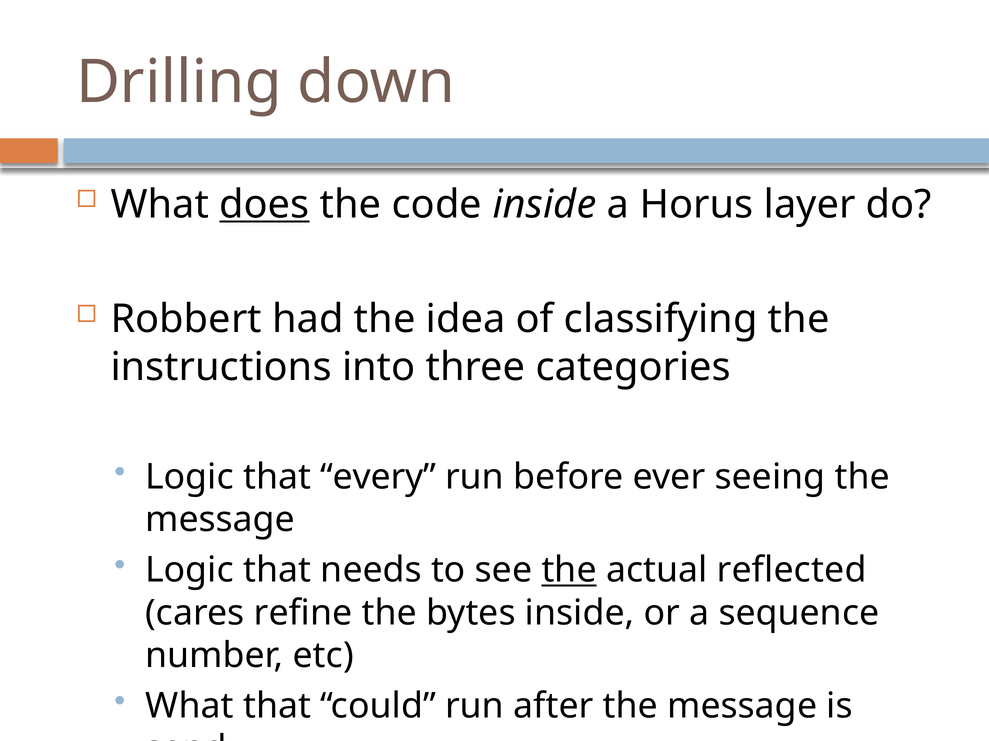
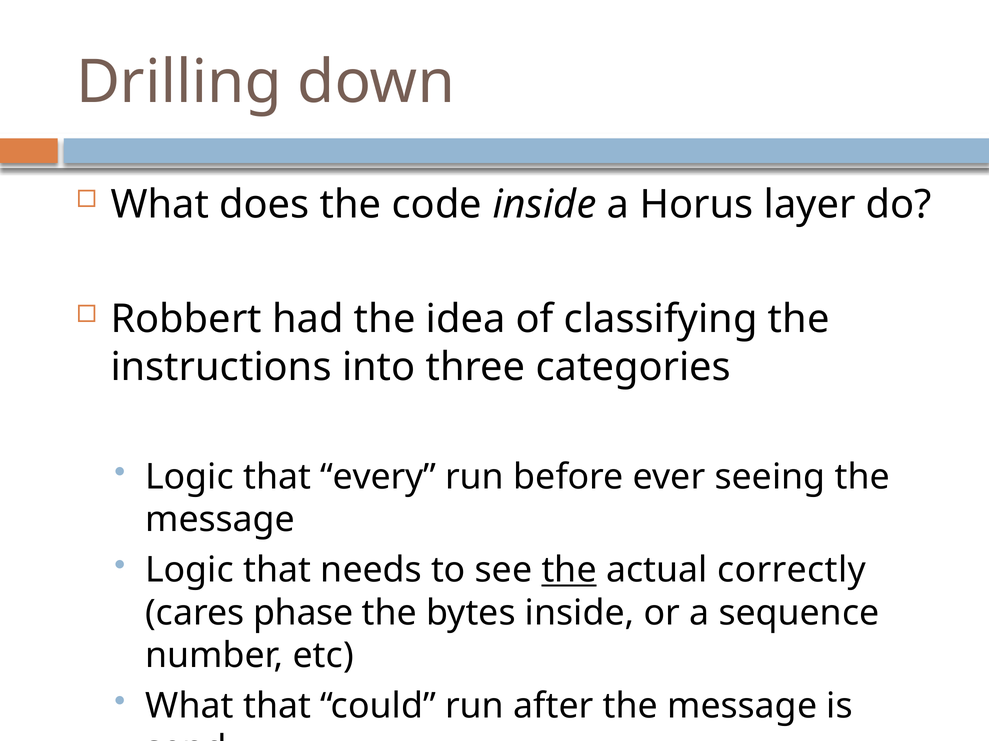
does underline: present -> none (264, 205)
reflected: reflected -> correctly (791, 571)
refine: refine -> phase (303, 613)
